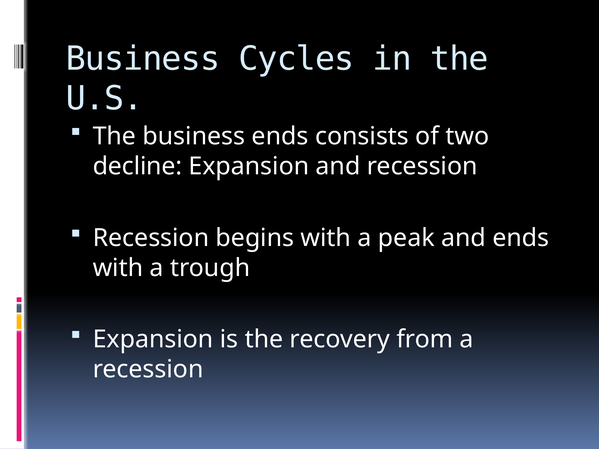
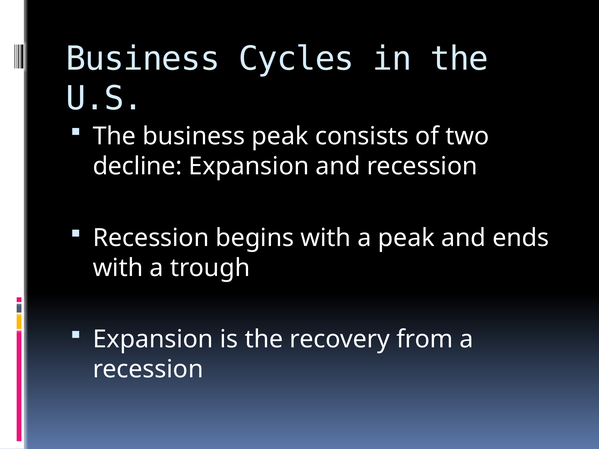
business ends: ends -> peak (280, 136)
